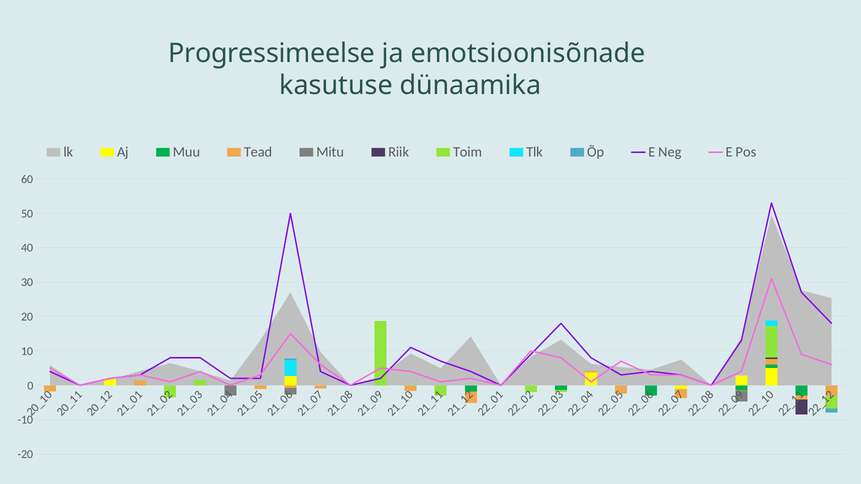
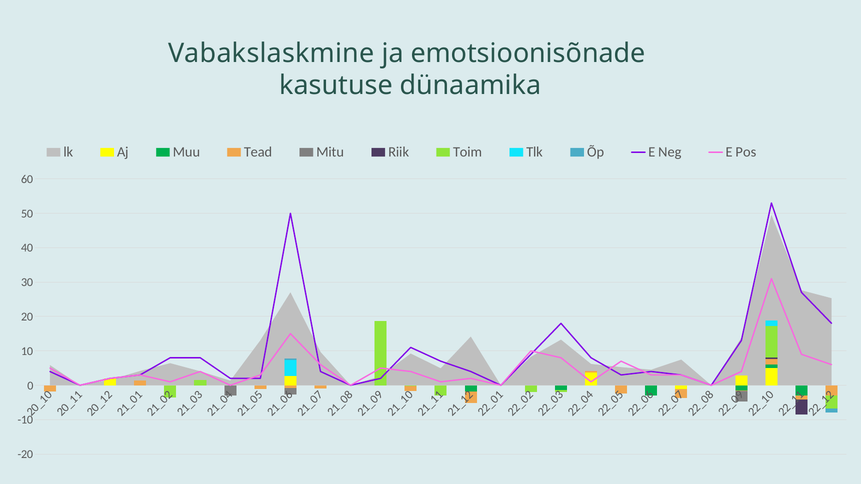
Progressimeelse: Progressimeelse -> Vabakslaskmine (271, 53)
